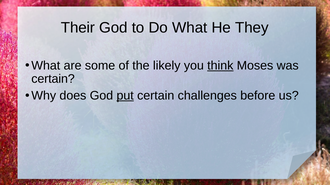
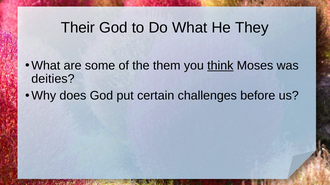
likely: likely -> them (167, 66)
certain: certain -> deities (53, 79)
put underline: present -> none (125, 96)
